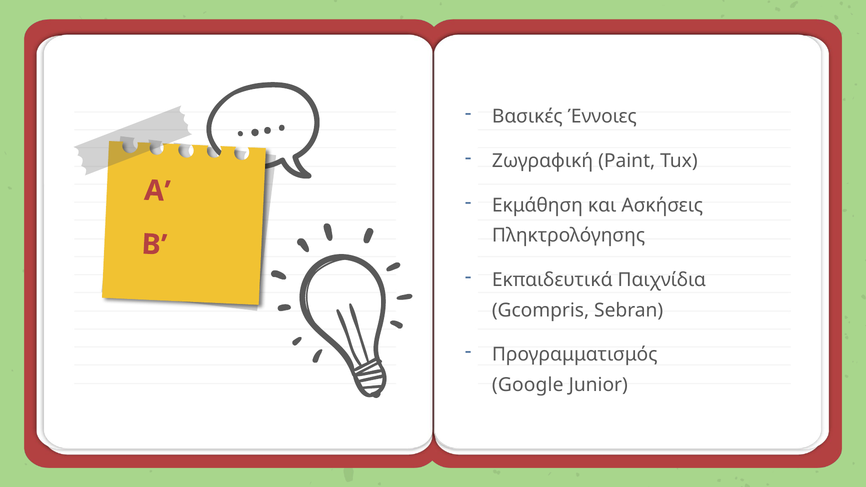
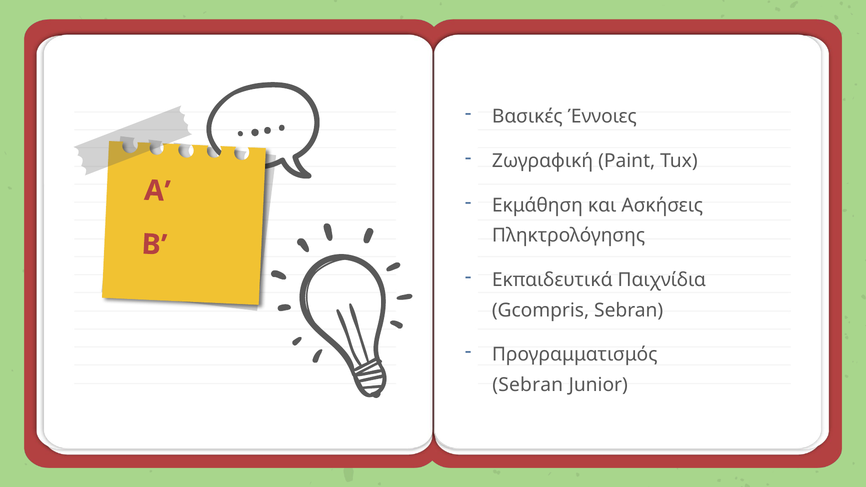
Google: Google -> Sebran (528, 385)
